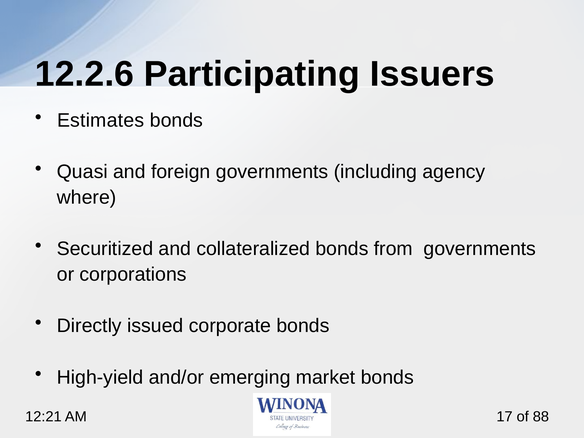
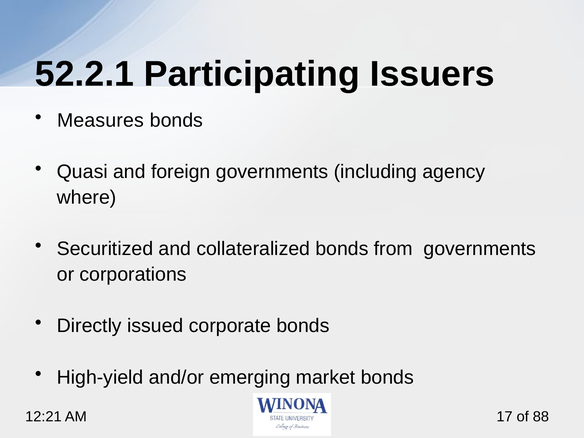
12.2.6: 12.2.6 -> 52.2.1 (85, 74)
Estimates: Estimates -> Measures (101, 120)
